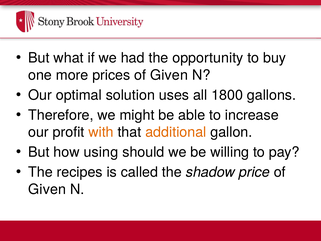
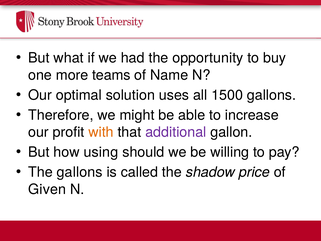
prices: prices -> teams (111, 75)
Given: Given -> Name (169, 75)
1800: 1800 -> 1500 (227, 95)
additional colour: orange -> purple (176, 132)
The recipes: recipes -> gallons (80, 172)
